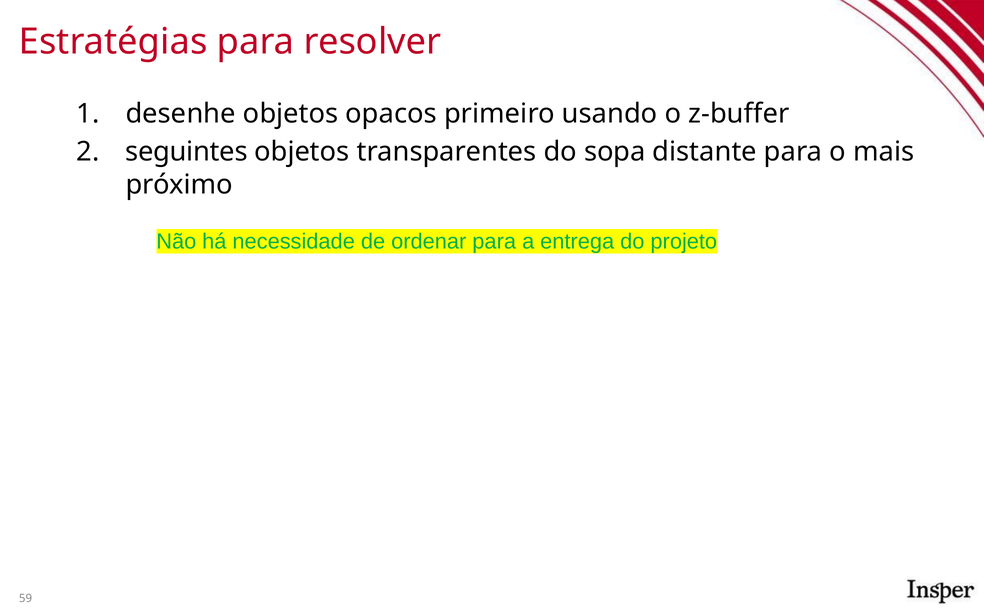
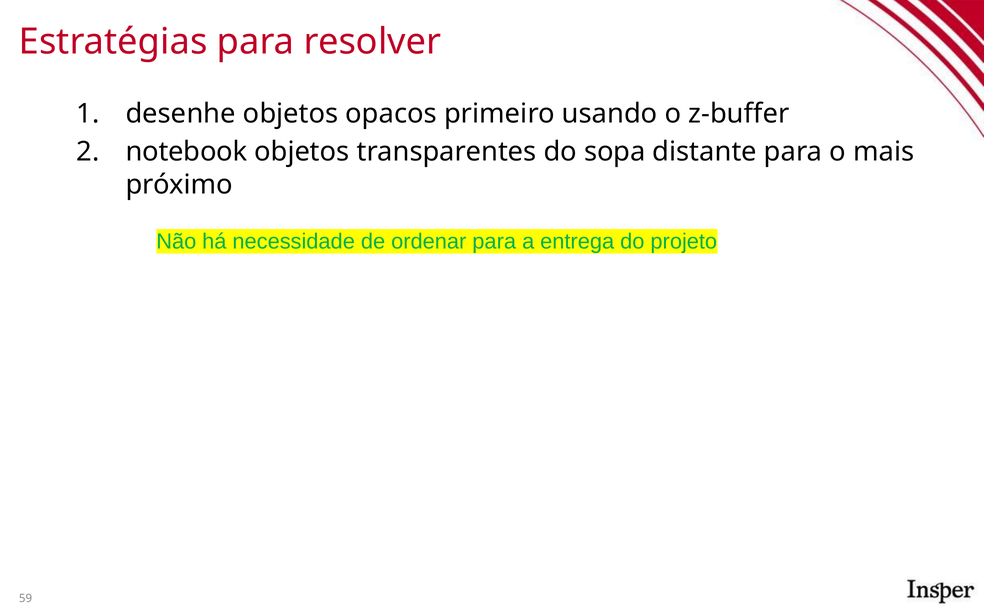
seguintes: seguintes -> notebook (186, 152)
